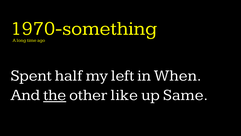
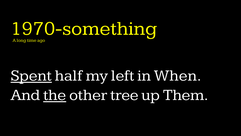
Spent underline: none -> present (31, 75)
like: like -> tree (124, 94)
Same: Same -> Them (186, 94)
